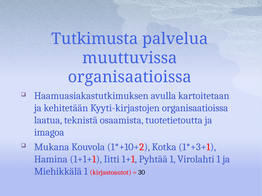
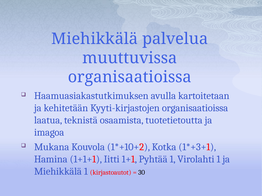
Tutkimusta: Tutkimusta -> Miehikkälä (95, 39)
